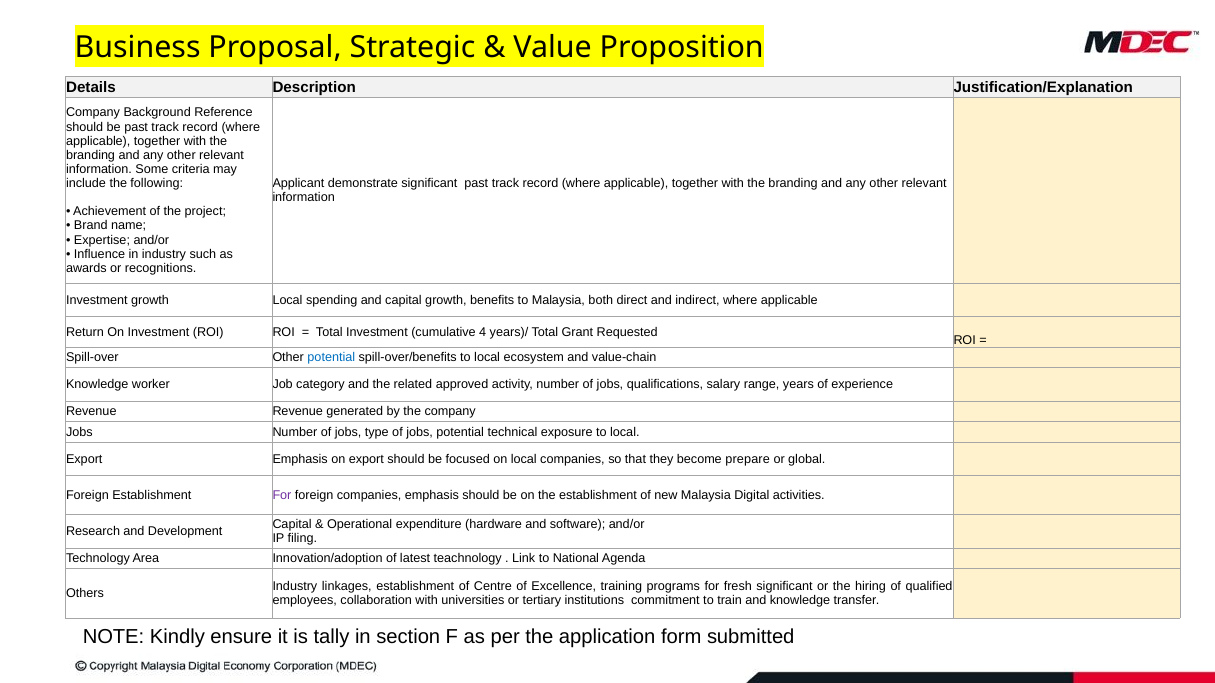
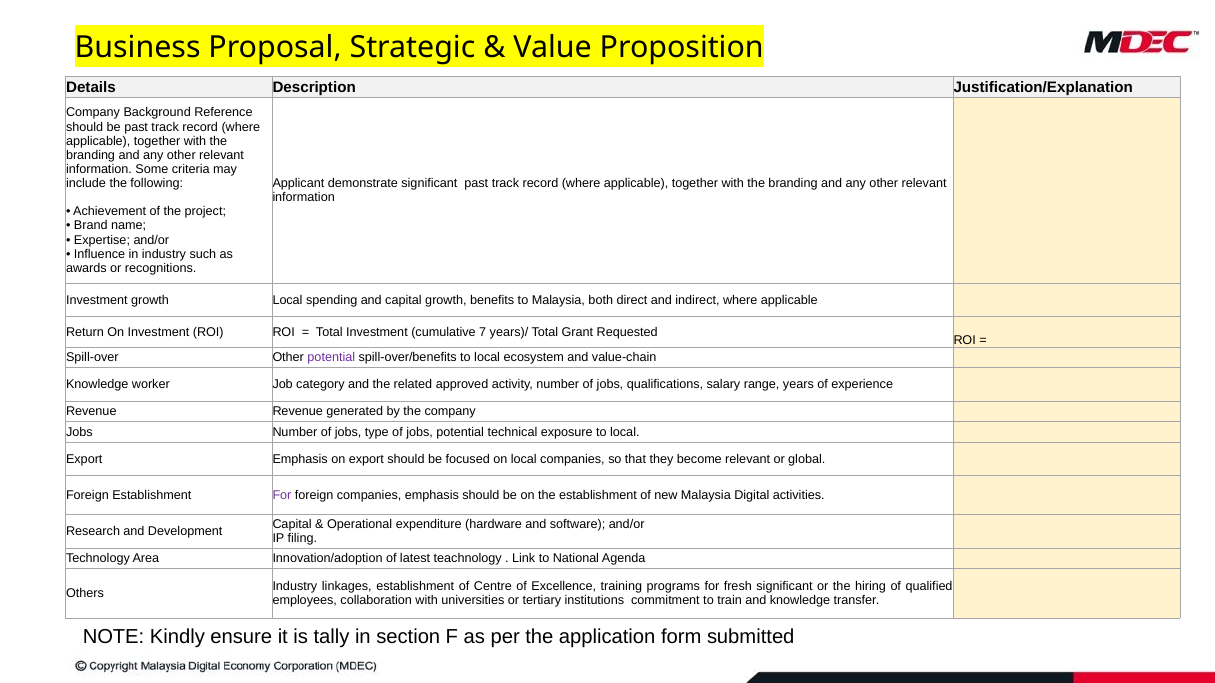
4: 4 -> 7 (483, 332)
potential colour: blue -> purple (331, 358)
become prepare: prepare -> relevant (748, 459)
